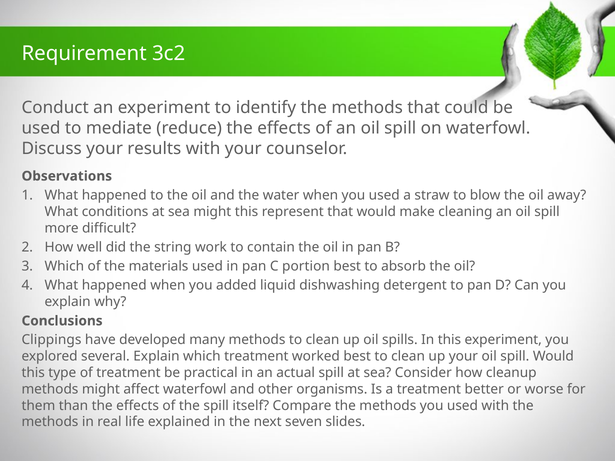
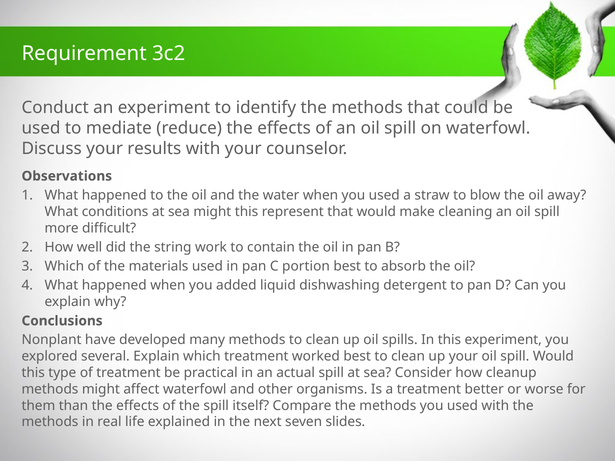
Clippings: Clippings -> Nonplant (52, 340)
